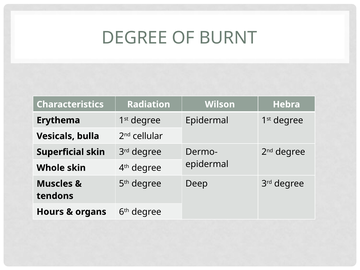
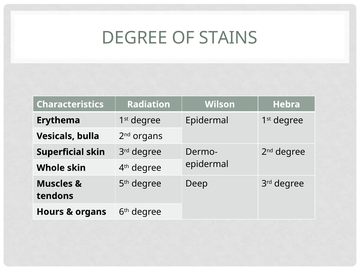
BURNT: BURNT -> STAINS (228, 38)
2nd cellular: cellular -> organs (148, 136)
